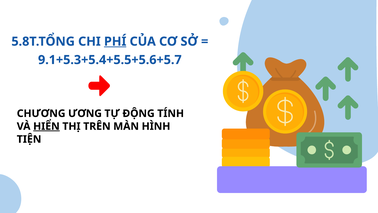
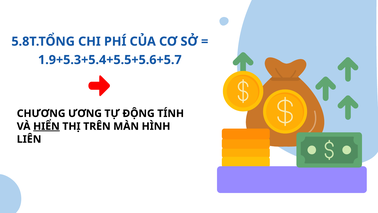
PHÍ underline: present -> none (115, 41)
9.1+5.3+5.4+5.5+5.6+5.7: 9.1+5.3+5.4+5.5+5.6+5.7 -> 1.9+5.3+5.4+5.5+5.6+5.7 (110, 60)
TIỆN: TIỆN -> LIÊN (29, 139)
